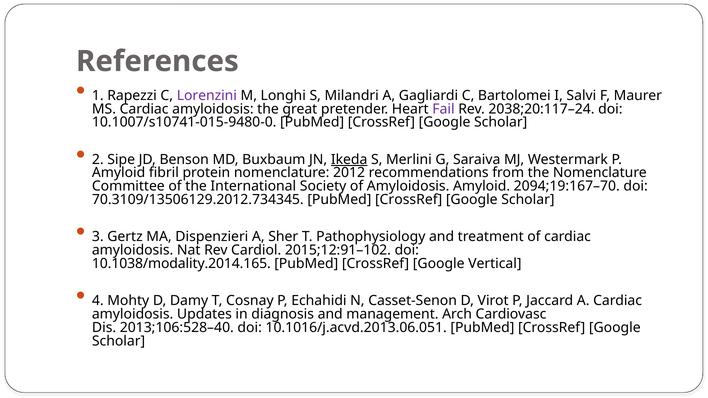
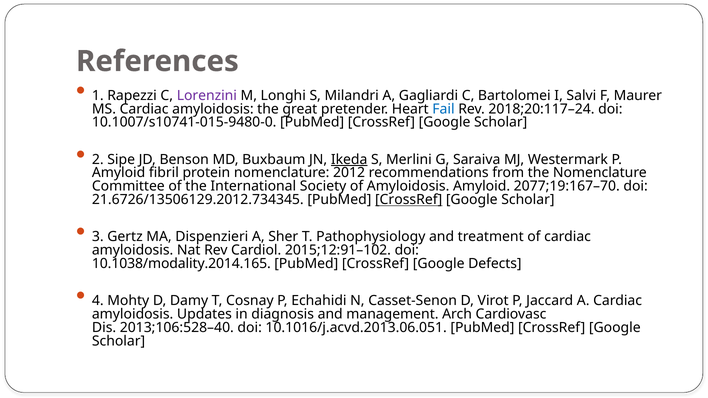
Fail colour: purple -> blue (443, 109)
2038;20:117–24: 2038;20:117–24 -> 2018;20:117–24 (541, 109)
2094;19:167–70: 2094;19:167–70 -> 2077;19:167–70 (567, 186)
70.3109/13506129.2012.734345: 70.3109/13506129.2012.734345 -> 21.6726/13506129.2012.734345 (198, 200)
CrossRef underline: none -> present (409, 200)
Vertical: Vertical -> Defects (495, 264)
